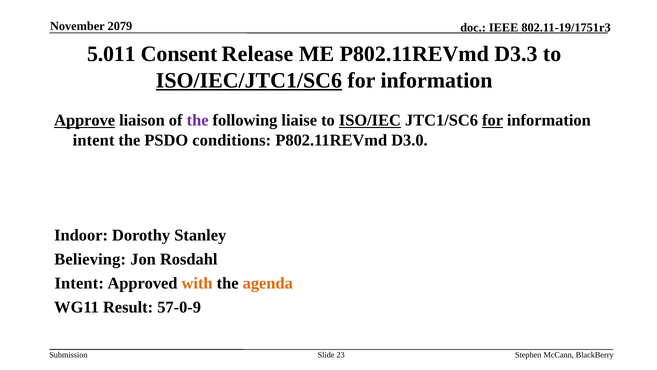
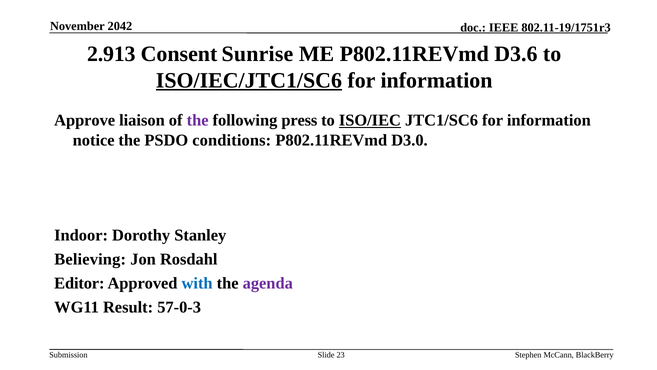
2079: 2079 -> 2042 (120, 26)
5.011: 5.011 -> 2.913 (111, 54)
Release: Release -> Sunrise (257, 54)
D3.3: D3.3 -> D3.6 (516, 54)
Approve underline: present -> none (85, 120)
liaise: liaise -> press (299, 120)
for underline: present -> none (493, 120)
intent: intent -> notice (94, 140)
Intent: Intent -> Editor (79, 283)
with colour: orange -> blue (197, 283)
agenda colour: orange -> purple (268, 283)
57-0-9: 57-0-9 -> 57-0-3 (179, 307)
